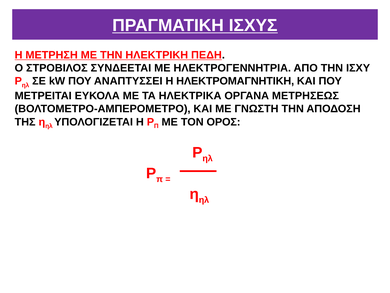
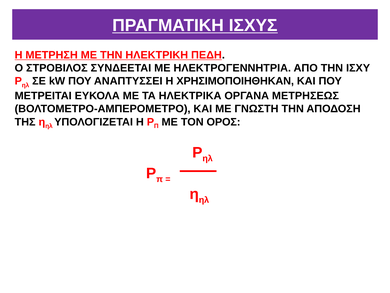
ΗΛΕΚΤΡΟΜΑΓΝΗΤΙΚΗ: ΗΛΕΚΤΡΟΜΑΓΝΗΤΙΚΗ -> ΧΡΗΣΙΜΟΠΟΙΗΘΗΚΑΝ (235, 81)
